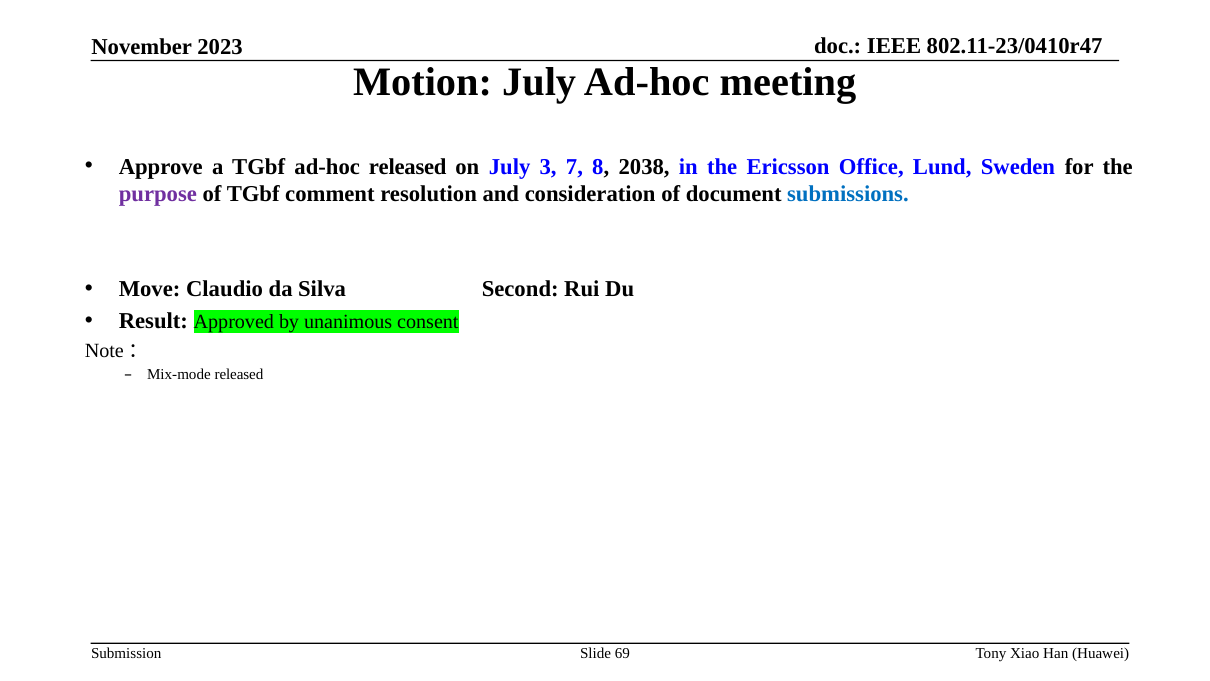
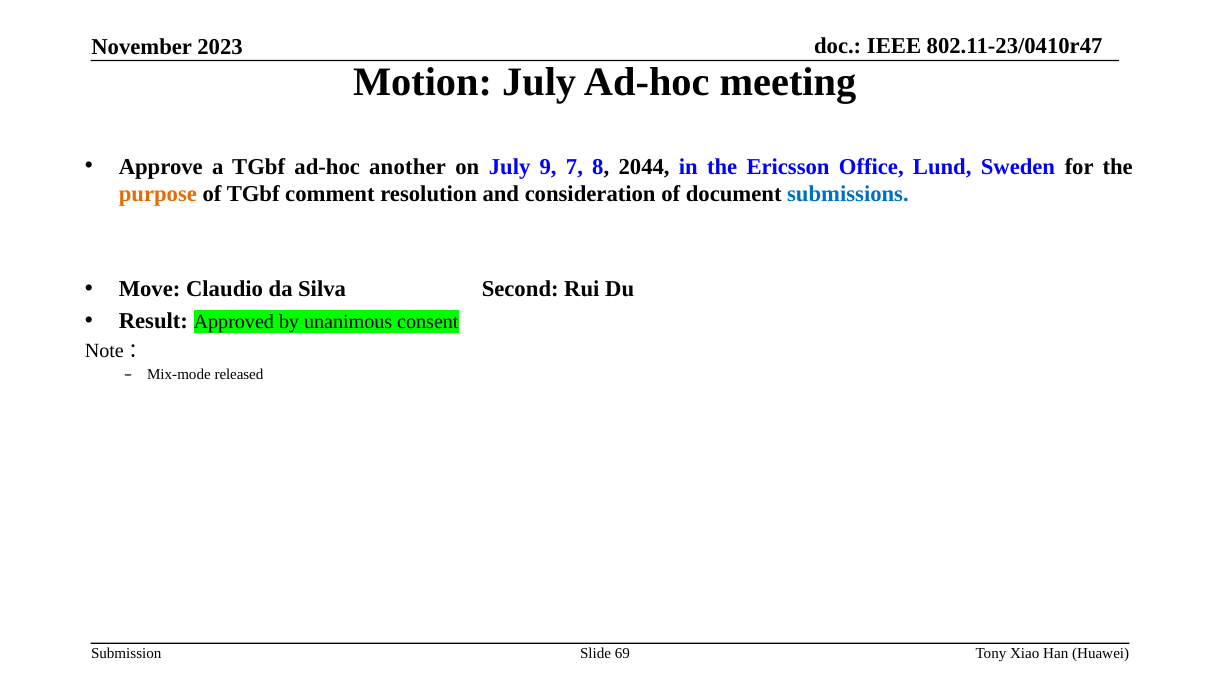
ad-hoc released: released -> another (408, 167)
3: 3 -> 9 (548, 167)
2038: 2038 -> 2044 (644, 167)
purpose colour: purple -> orange (158, 194)
